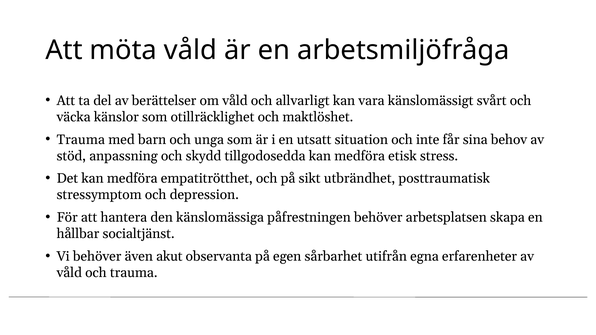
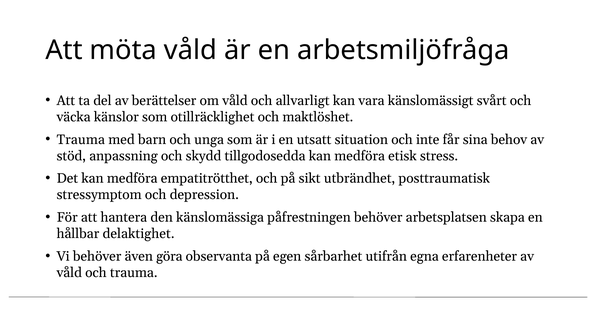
socialtjänst: socialtjänst -> delaktighet (139, 234)
akut: akut -> göra (169, 257)
